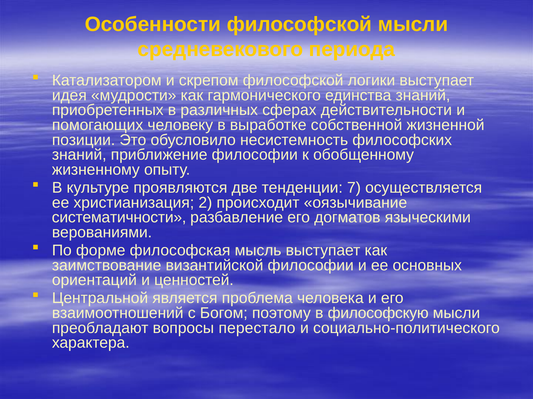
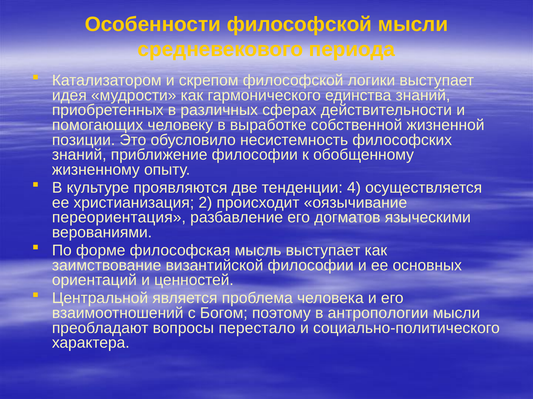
7: 7 -> 4 (354, 188)
систематичности: систематичности -> переориентация (119, 218)
философскую: философскую -> антропологии (378, 314)
